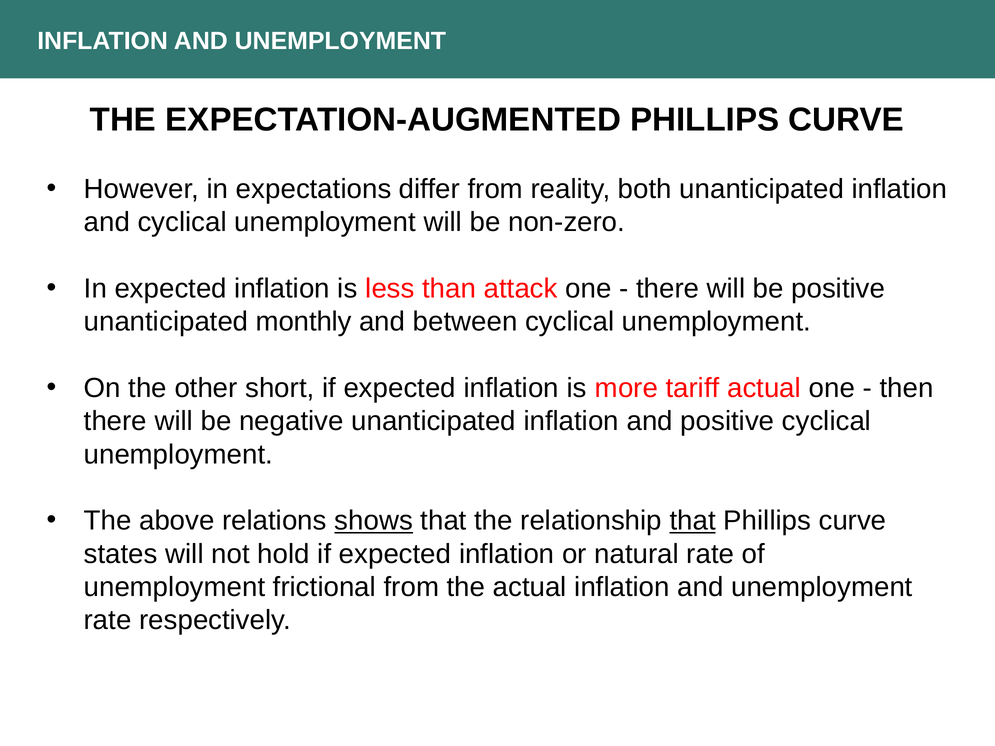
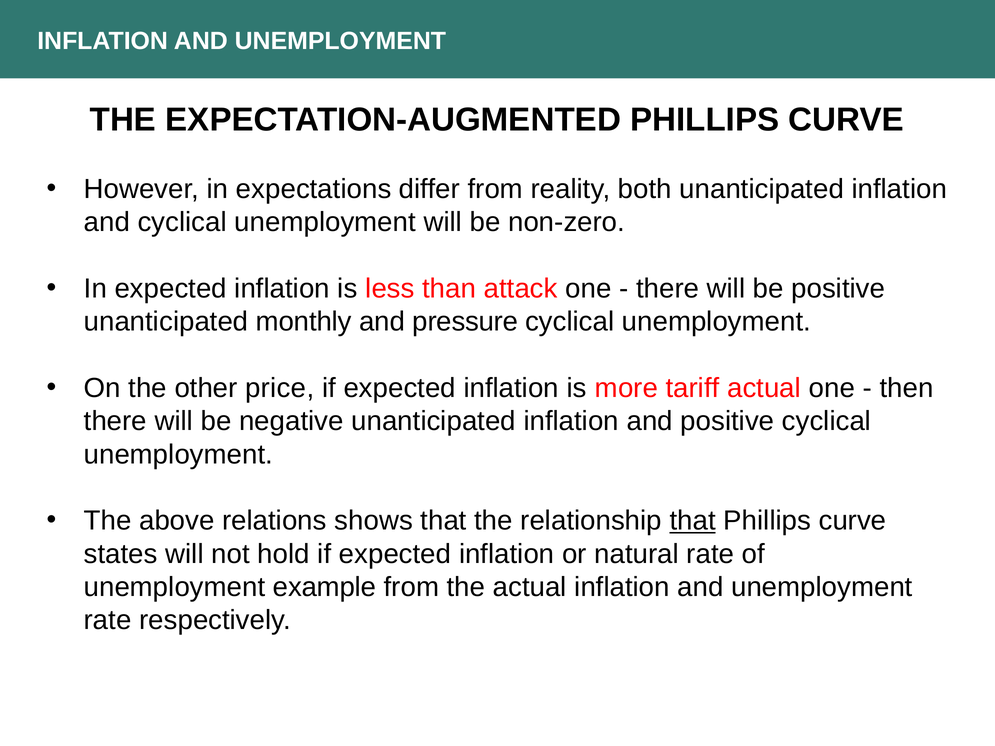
between: between -> pressure (465, 322)
short: short -> price (280, 388)
shows underline: present -> none (374, 521)
frictional: frictional -> example (325, 587)
